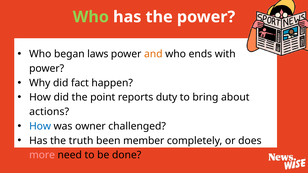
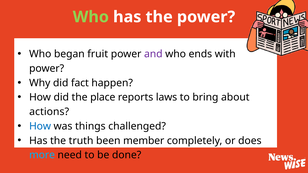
laws: laws -> fruit (98, 54)
and colour: orange -> purple (153, 54)
point: point -> place (103, 97)
duty: duty -> laws (167, 97)
owner: owner -> things (90, 126)
more colour: pink -> light blue (42, 155)
